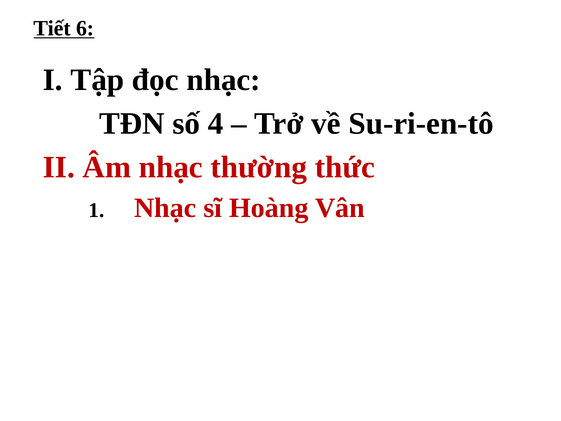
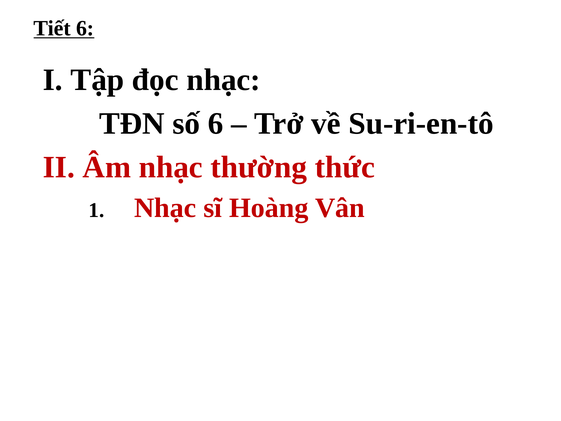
số 4: 4 -> 6 (216, 123)
